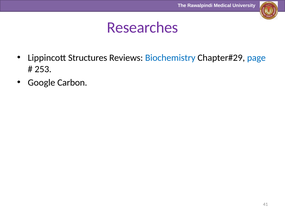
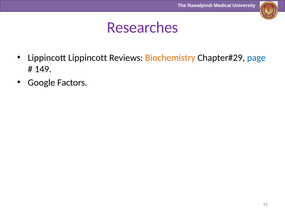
Lippincott Structures: Structures -> Lippincott (88, 58)
Biochemistry colour: blue -> orange (170, 58)
253: 253 -> 149 (43, 69)
Carbon: Carbon -> Factors (72, 82)
